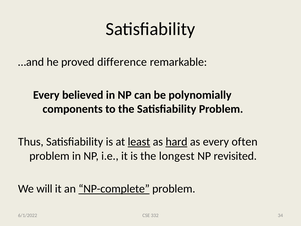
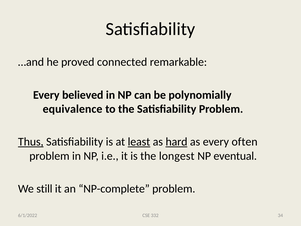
difference: difference -> connected (122, 62)
components: components -> equivalence (73, 109)
Thus underline: none -> present (31, 142)
revisited: revisited -> eventual (235, 156)
will: will -> still (44, 189)
NP-complete underline: present -> none (114, 189)
